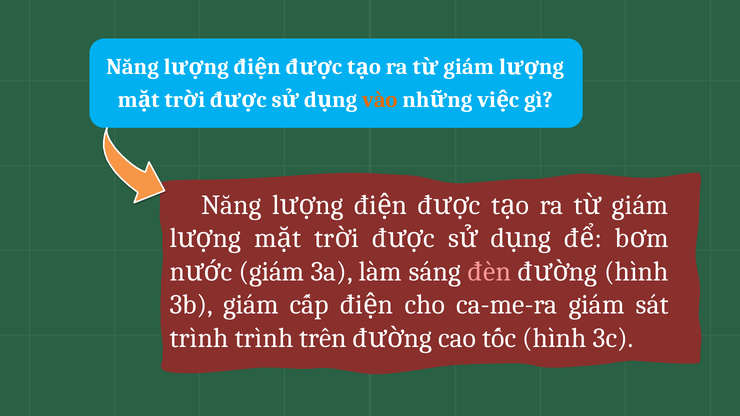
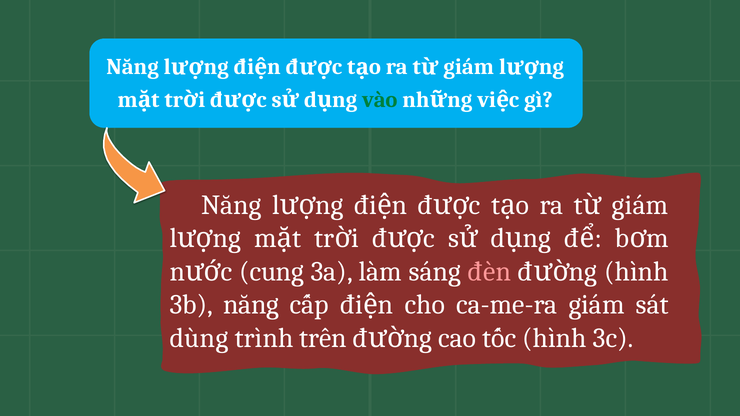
vào colour: orange -> green (380, 100)
giám: giám -> cung (272, 272)
3b giám: giám -> năng (251, 305)
trình: trình -> dùng (199, 338)
